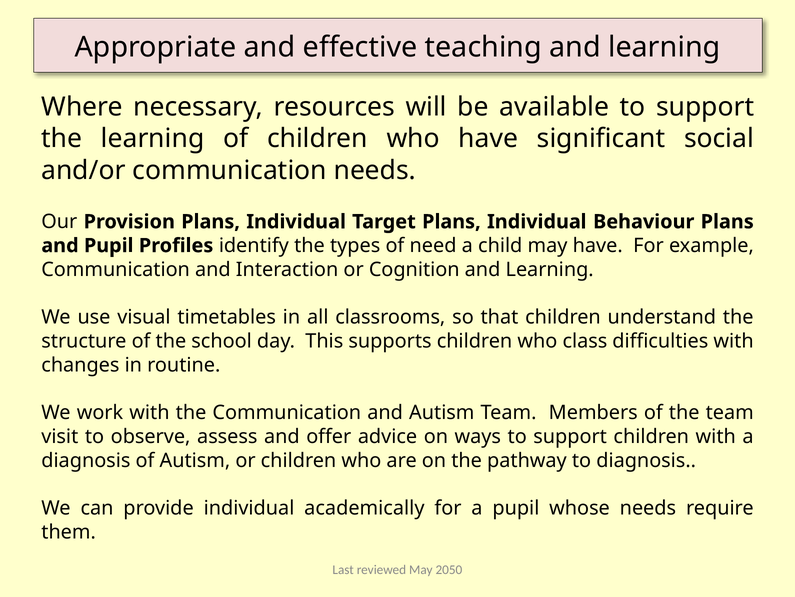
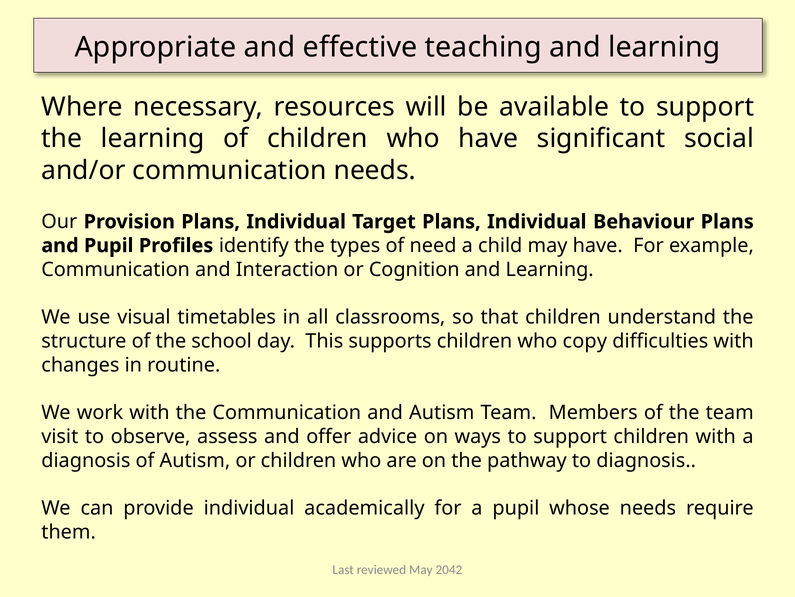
class: class -> copy (585, 341)
2050: 2050 -> 2042 (449, 569)
